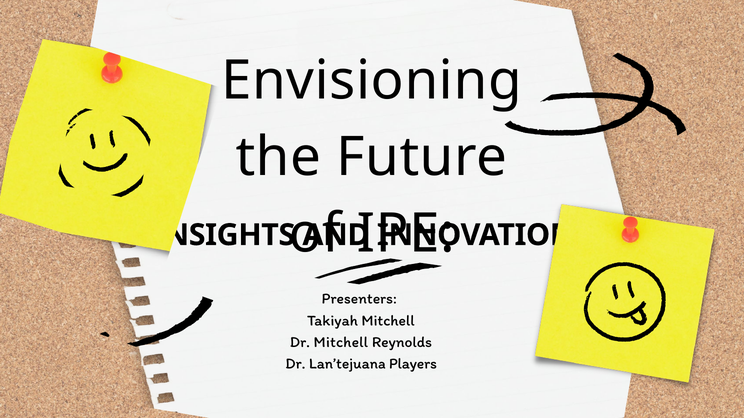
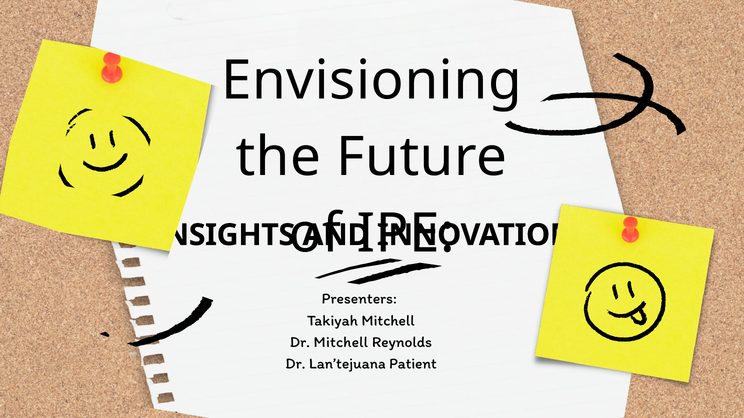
Players: Players -> Patient (413, 364)
